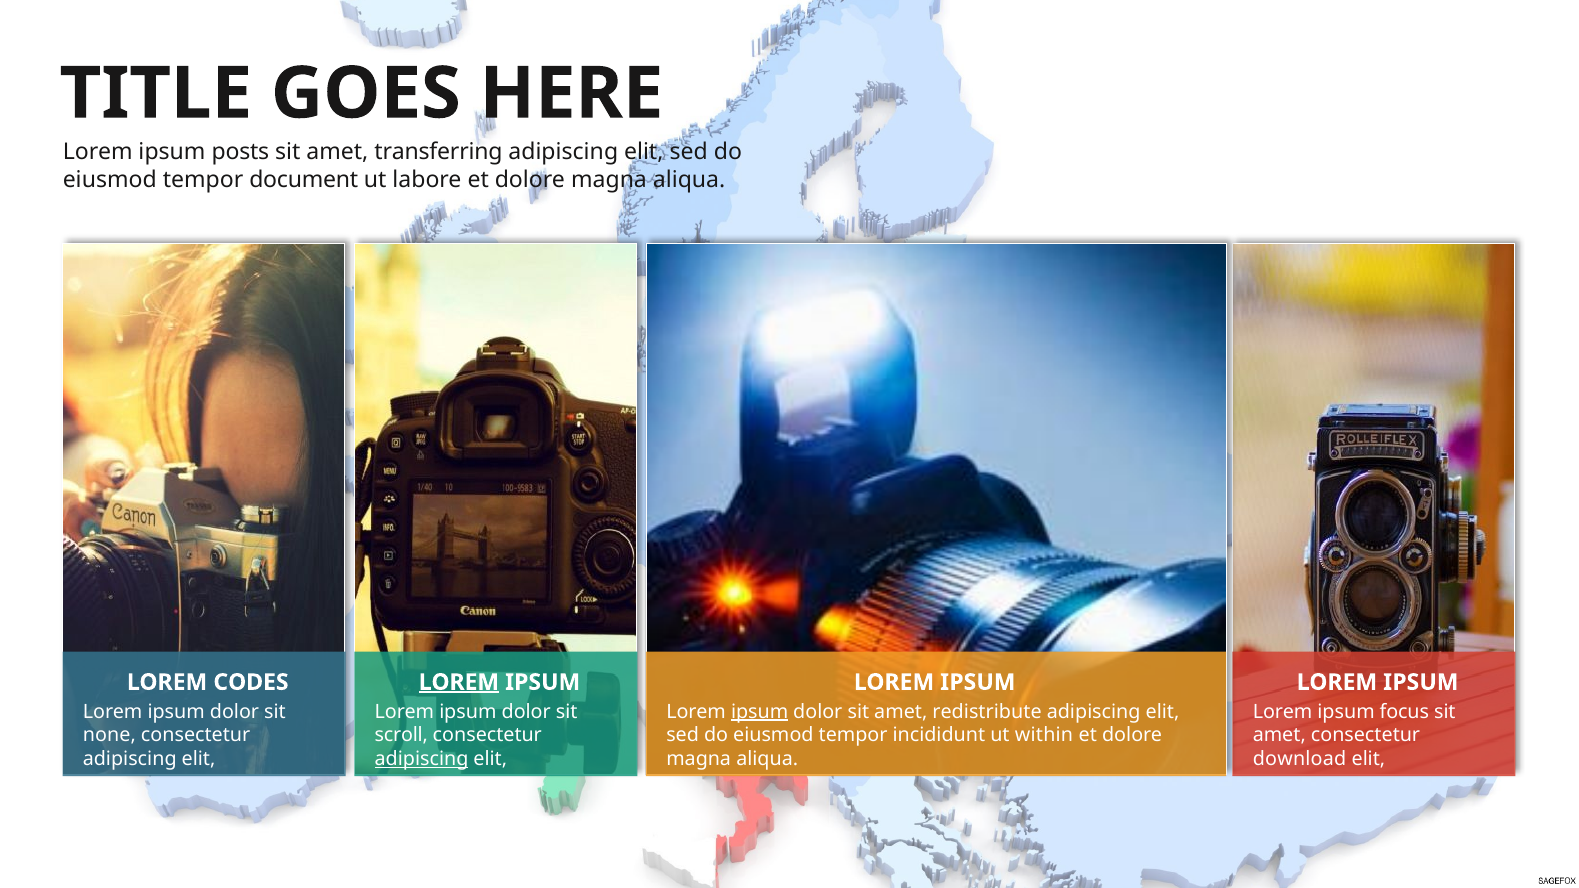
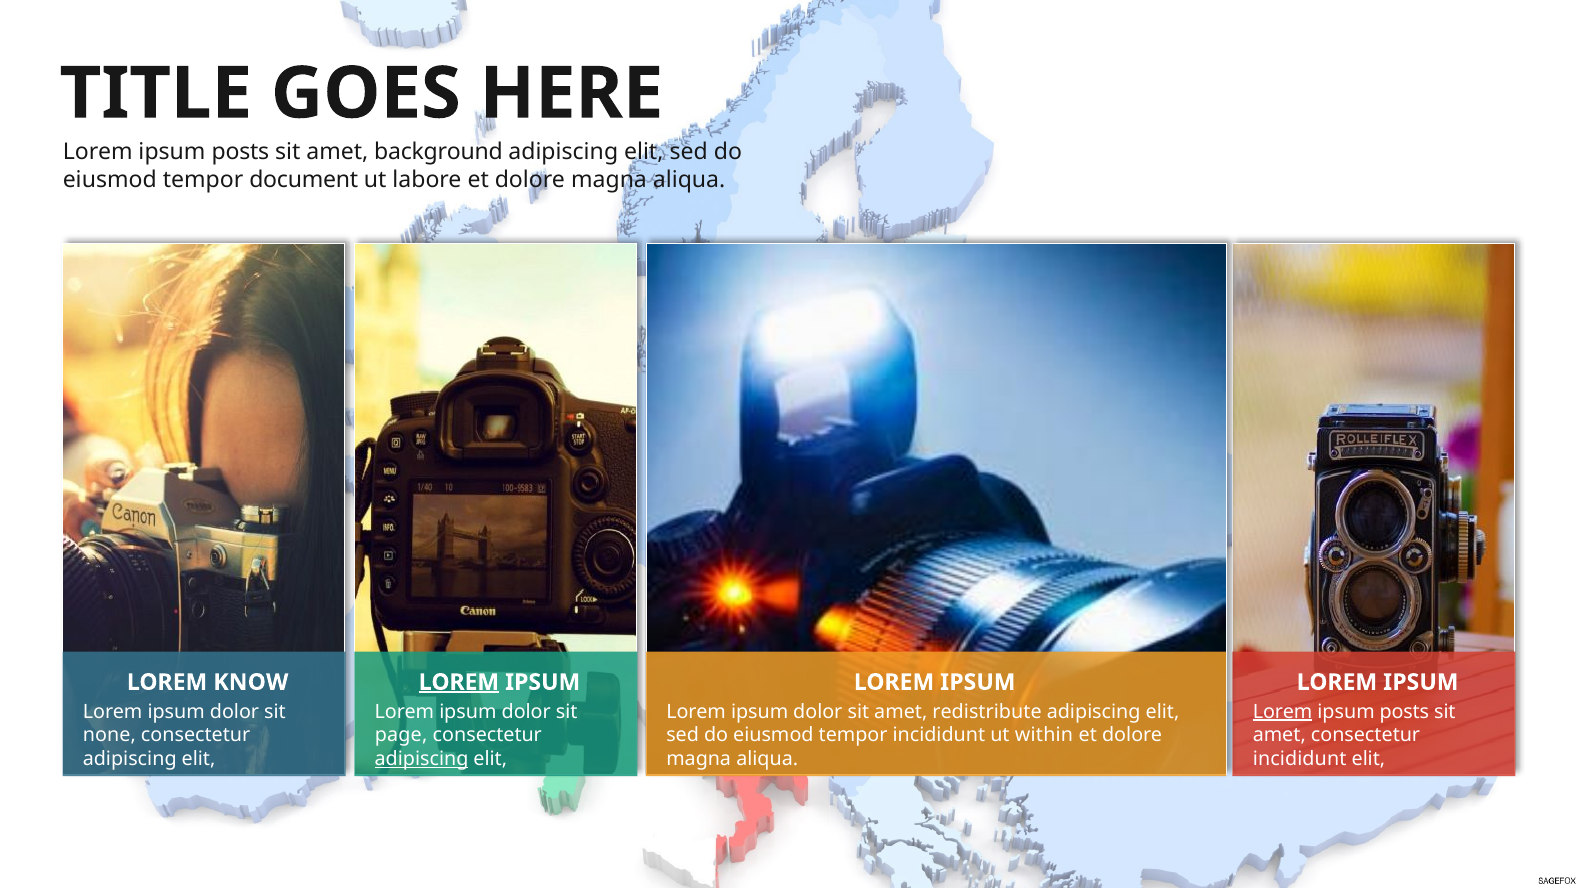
transferring: transferring -> background (438, 152)
CODES: CODES -> KNOW (251, 682)
ipsum underline: present -> none (760, 712)
Lorem underline: none -> present (1283, 712)
focus: focus -> posts (1404, 712)
scroll: scroll -> page (401, 735)
download: download -> incididunt (1300, 759)
